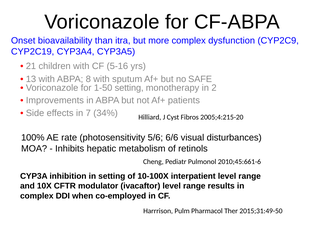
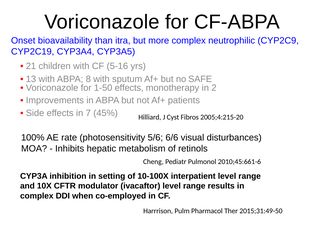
dysfunction: dysfunction -> neutrophilic (232, 41)
1-50 setting: setting -> effects (129, 88)
34%: 34% -> 45% (106, 113)
